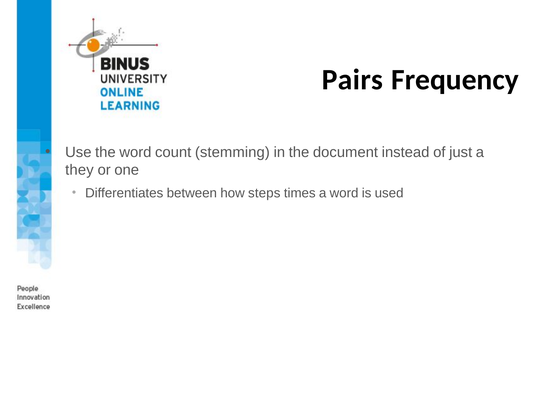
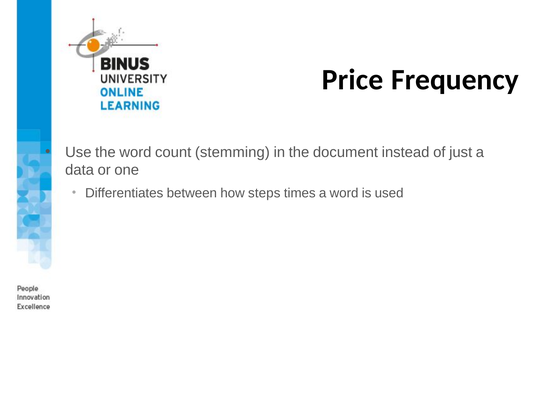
Pairs: Pairs -> Price (353, 80)
they: they -> data (80, 170)
